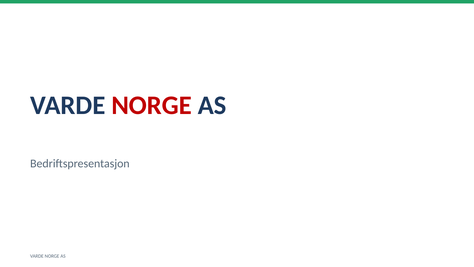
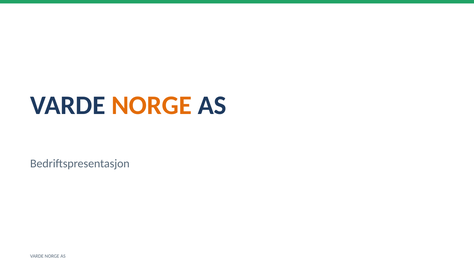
NORGE colour: red -> orange (152, 105)
